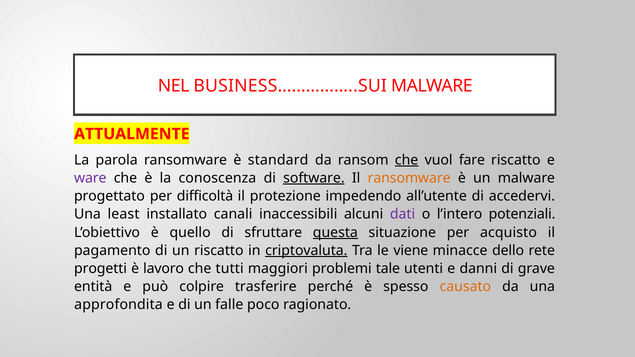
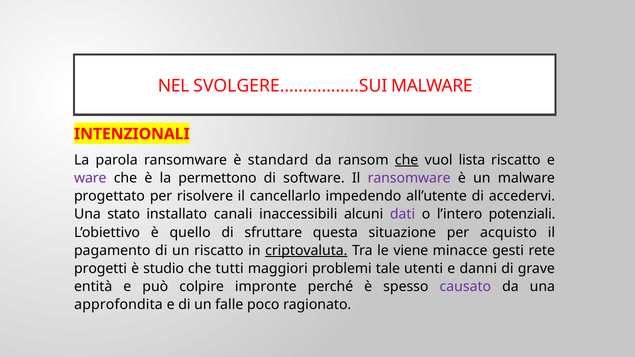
BUSINESS……………..SUI: BUSINESS……………..SUI -> SVOLGERE……………..SUI (290, 86)
ATTUALMENTE: ATTUALMENTE -> INTENZIONALI (132, 134)
fare: fare -> lista (472, 160)
conoscenza: conoscenza -> permettono (217, 178)
software underline: present -> none (314, 178)
ransomware colour: orange -> purple (409, 178)
difficoltà: difficoltà -> risolvere (205, 196)
protezione: protezione -> cancellarlo (285, 196)
least: least -> stato (124, 214)
questa underline: present -> none (335, 232)
dello: dello -> gesti (508, 251)
lavoro: lavoro -> studio (164, 269)
trasferire: trasferire -> impronte (266, 287)
causato colour: orange -> purple (465, 287)
